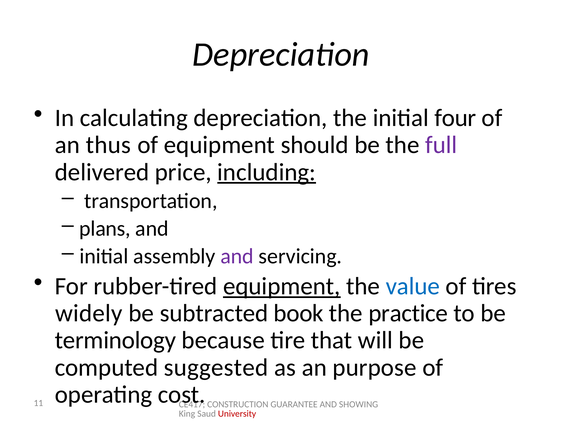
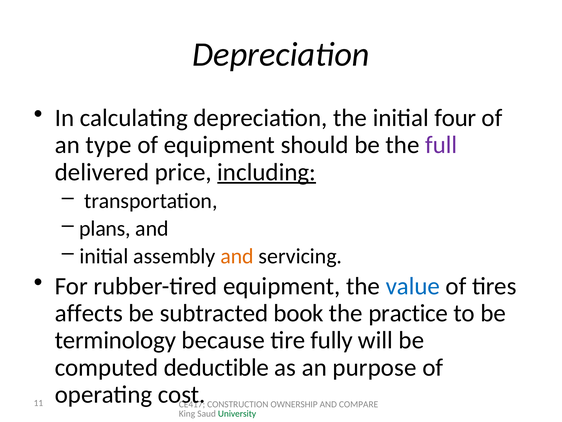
thus: thus -> type (109, 145)
and colour: purple -> orange (237, 256)
equipment underline: present -> none (282, 286)
widely: widely -> affects (89, 313)
that: that -> fully (332, 340)
suggested: suggested -> deductible (216, 367)
GUARANTEE: GUARANTEE -> OWNERSHIP (294, 404)
SHOWING: SHOWING -> COMPARE (359, 404)
University colour: red -> green (237, 413)
